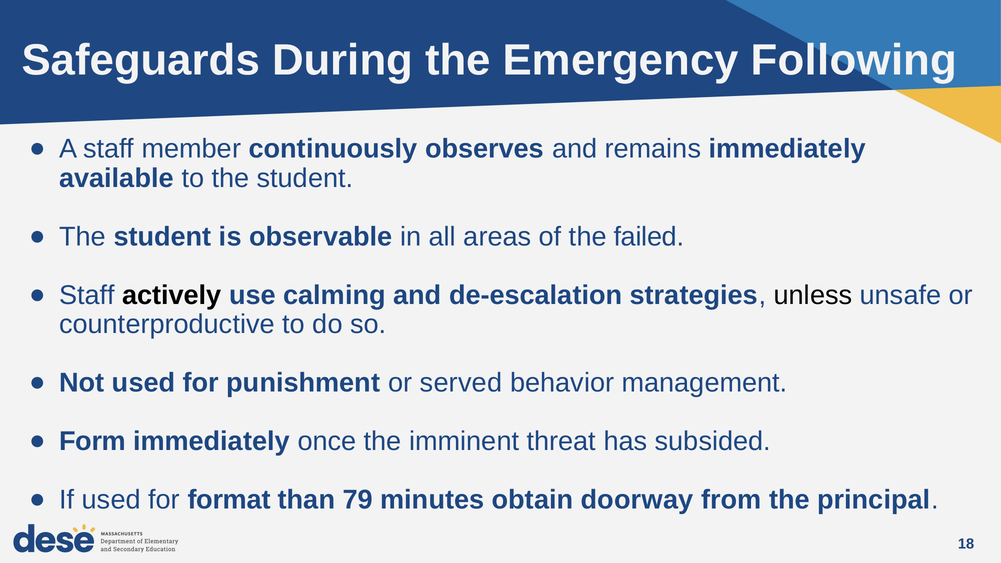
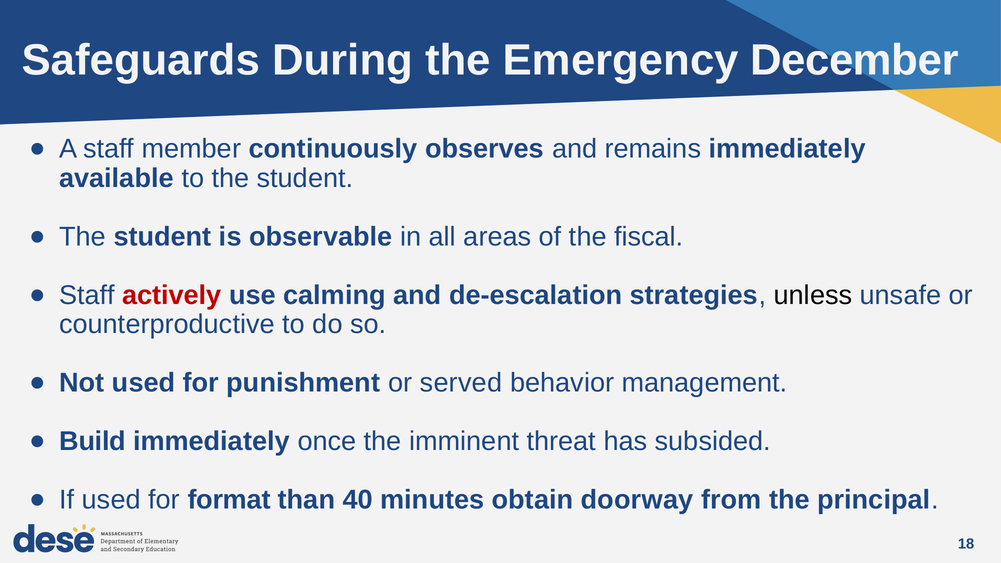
Following: Following -> December (854, 60)
failed: failed -> fiscal (649, 237)
actively colour: black -> red (172, 295)
Form: Form -> Build (92, 441)
79: 79 -> 40 (358, 500)
